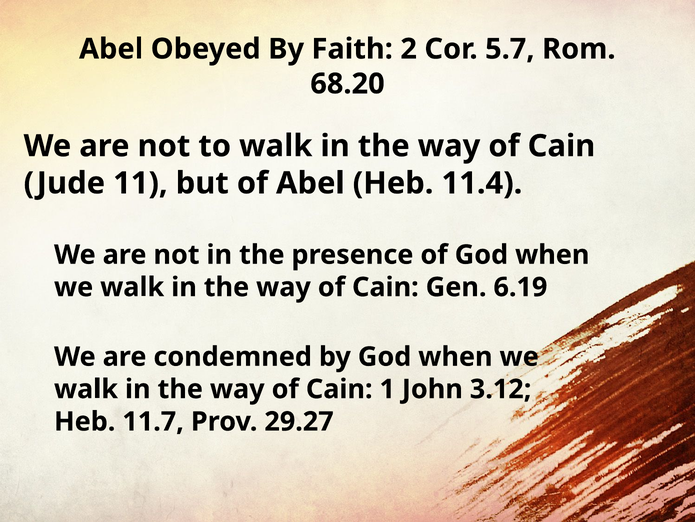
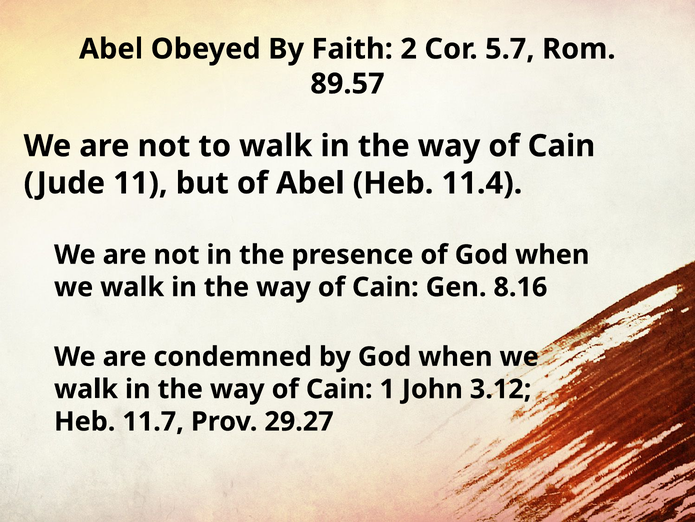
68.20: 68.20 -> 89.57 (347, 84)
6.19: 6.19 -> 8.16 (520, 287)
